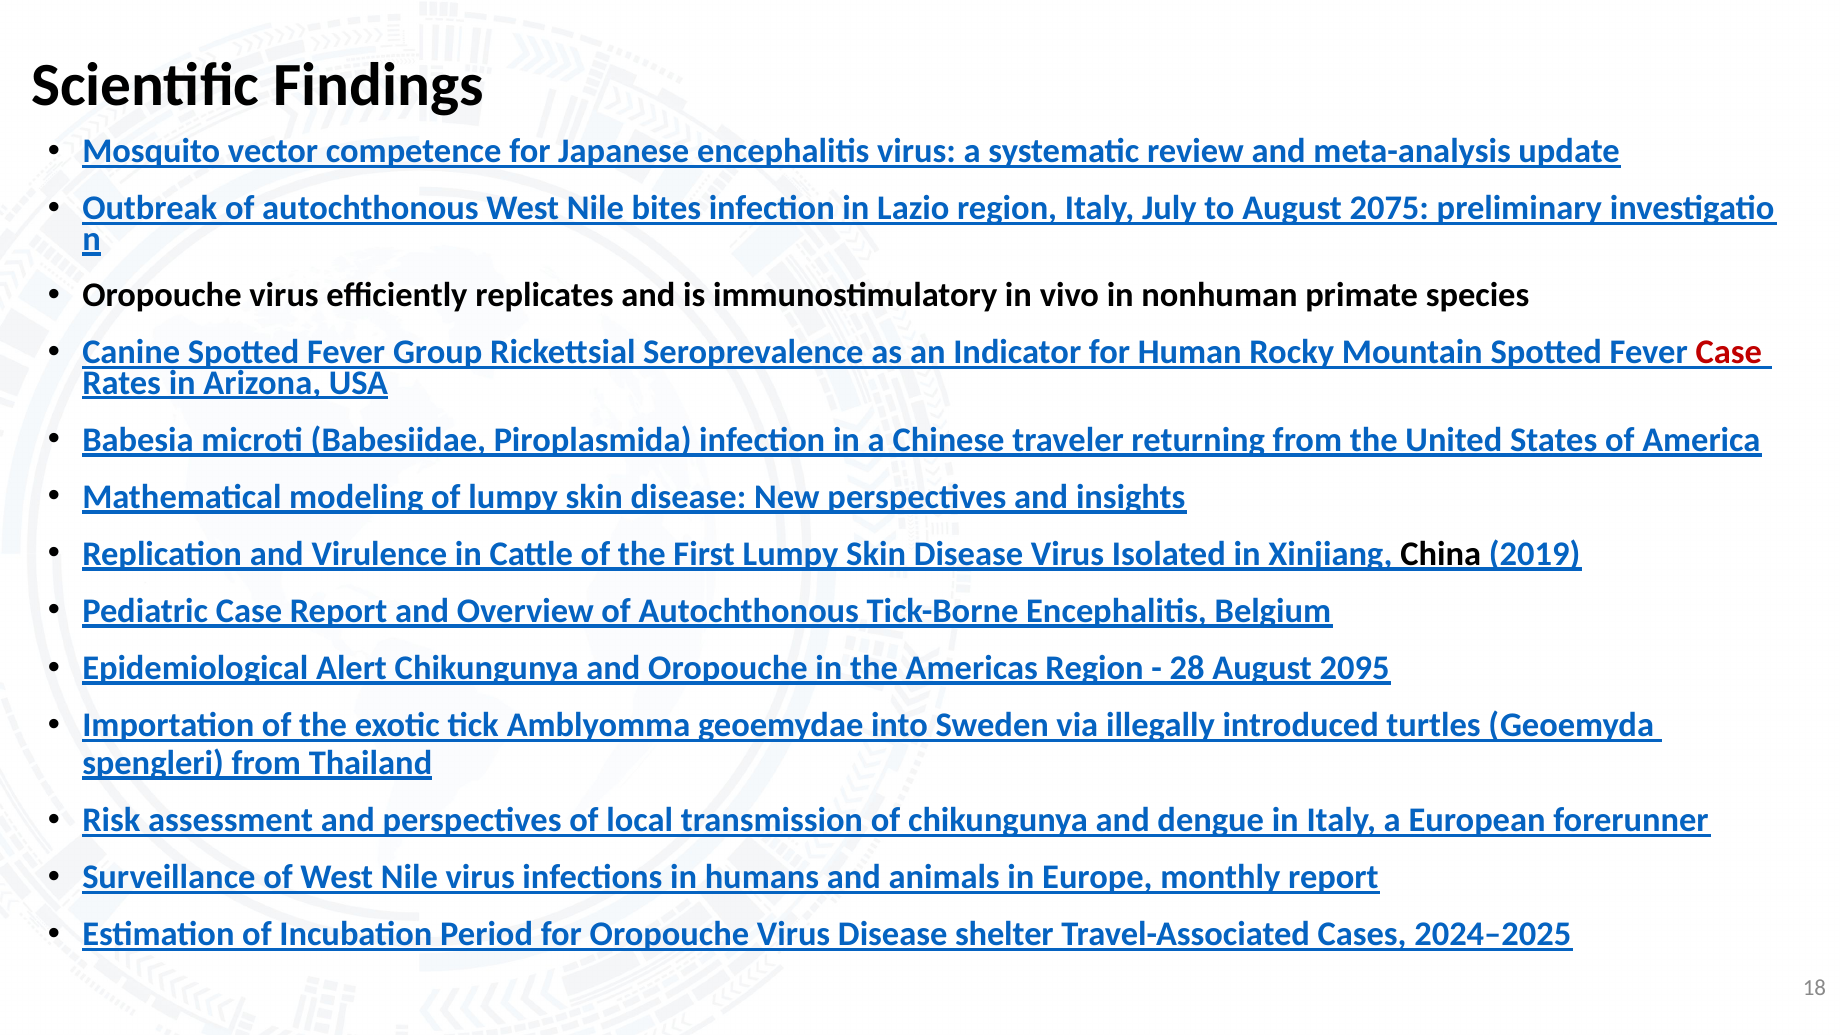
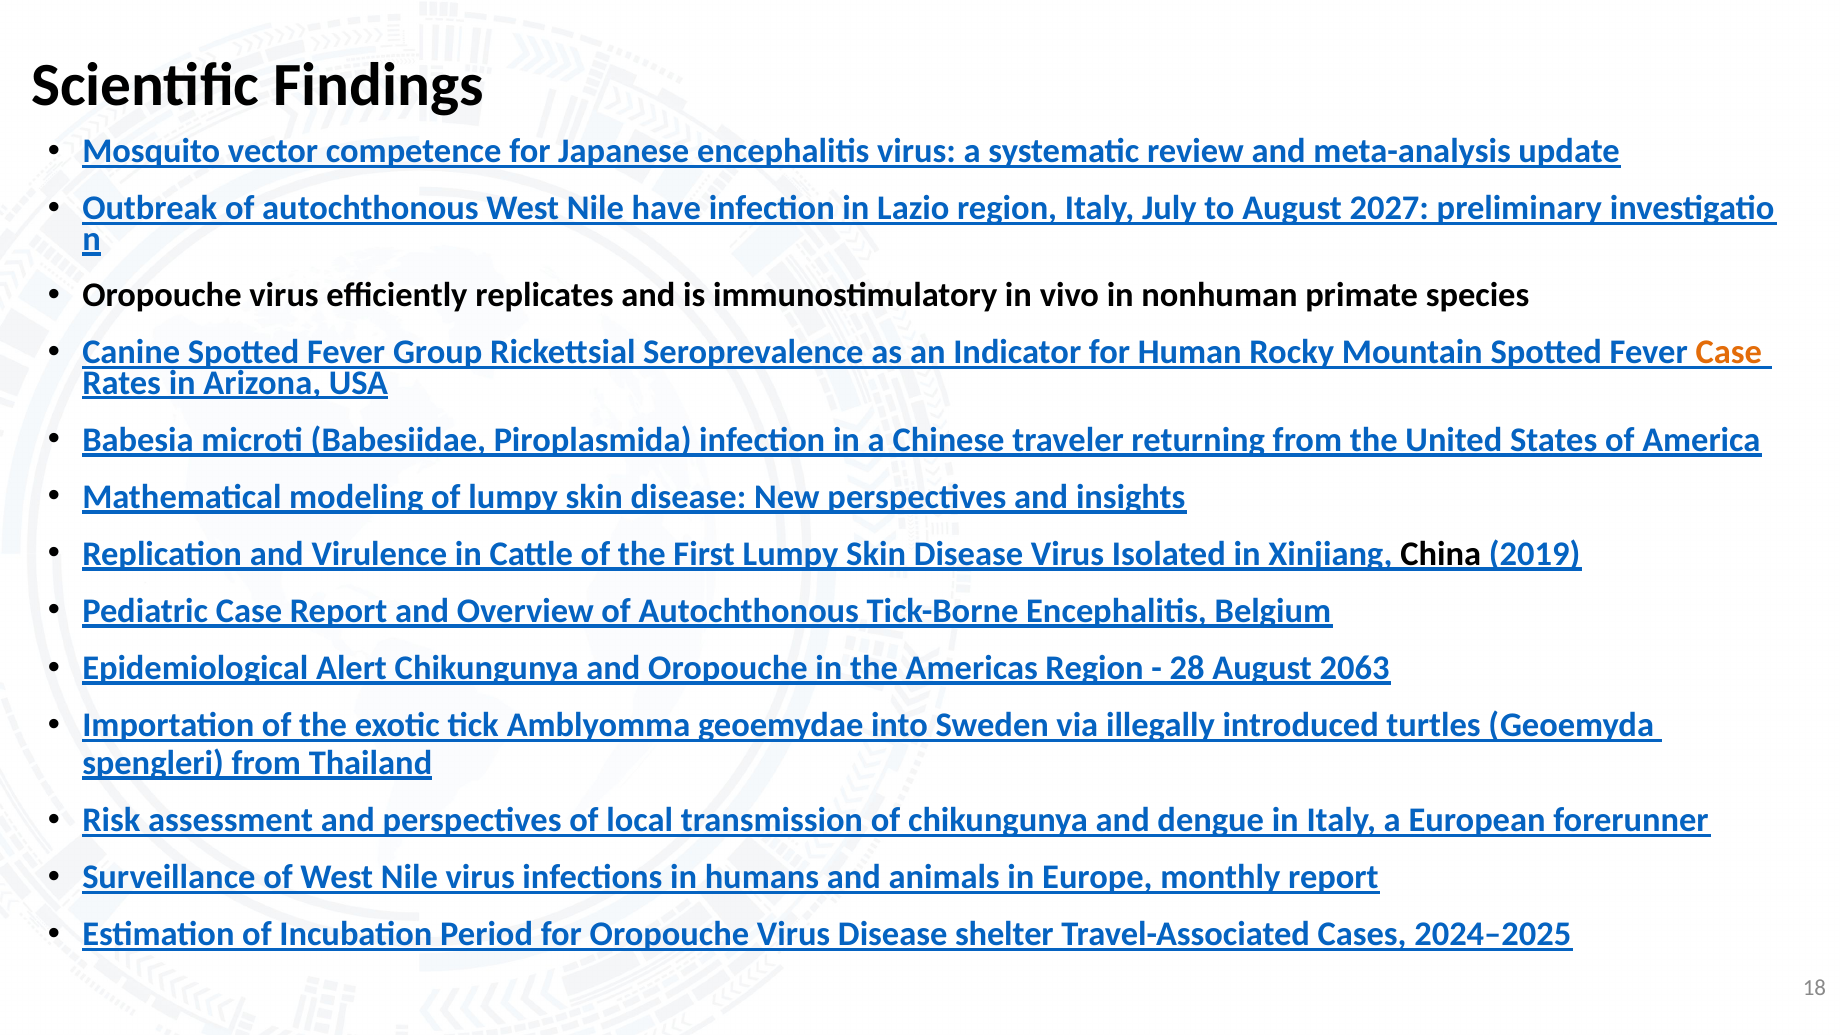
bites: bites -> have (666, 208)
2075: 2075 -> 2027 (1389, 208)
Case colour: red -> orange (1729, 352)
2095: 2095 -> 2063 (1355, 668)
